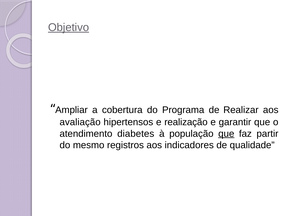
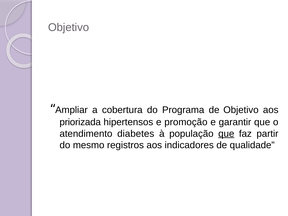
Objetivo underline: present -> none (69, 27)
de Realizar: Realizar -> Objetivo (241, 110)
avaliação: avaliação -> priorizada (80, 122)
realização: realização -> promoção (186, 122)
